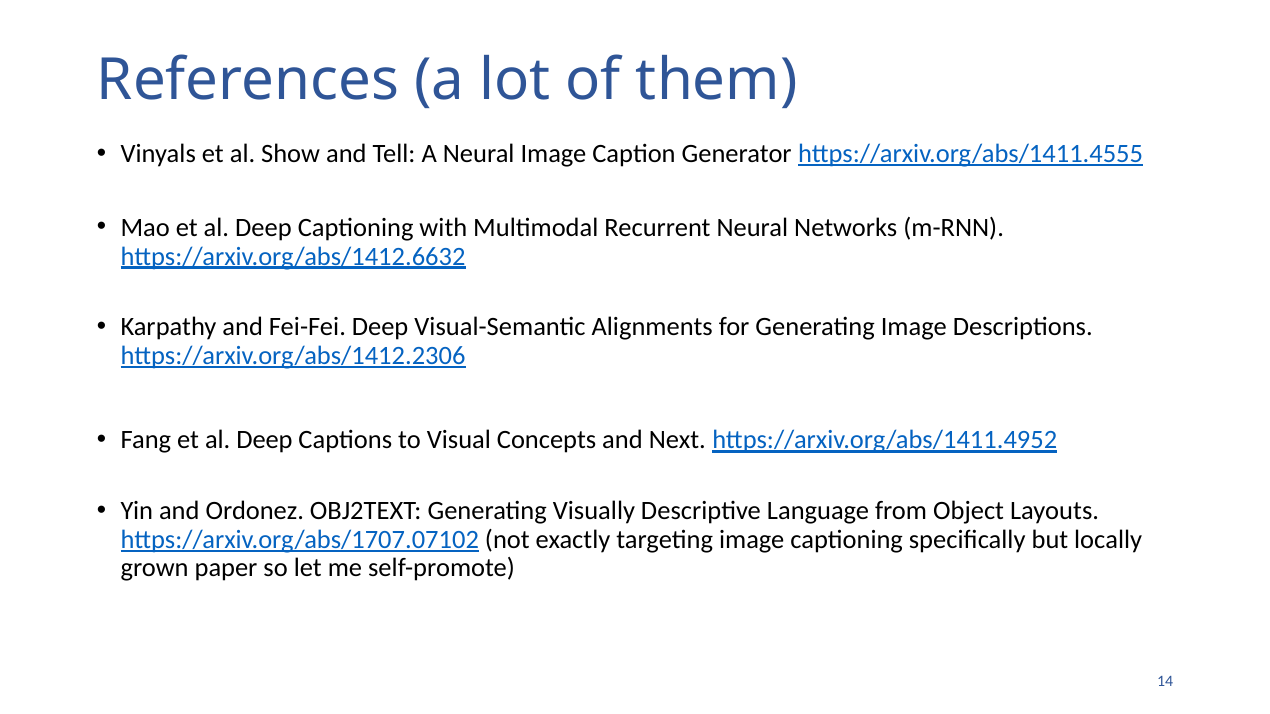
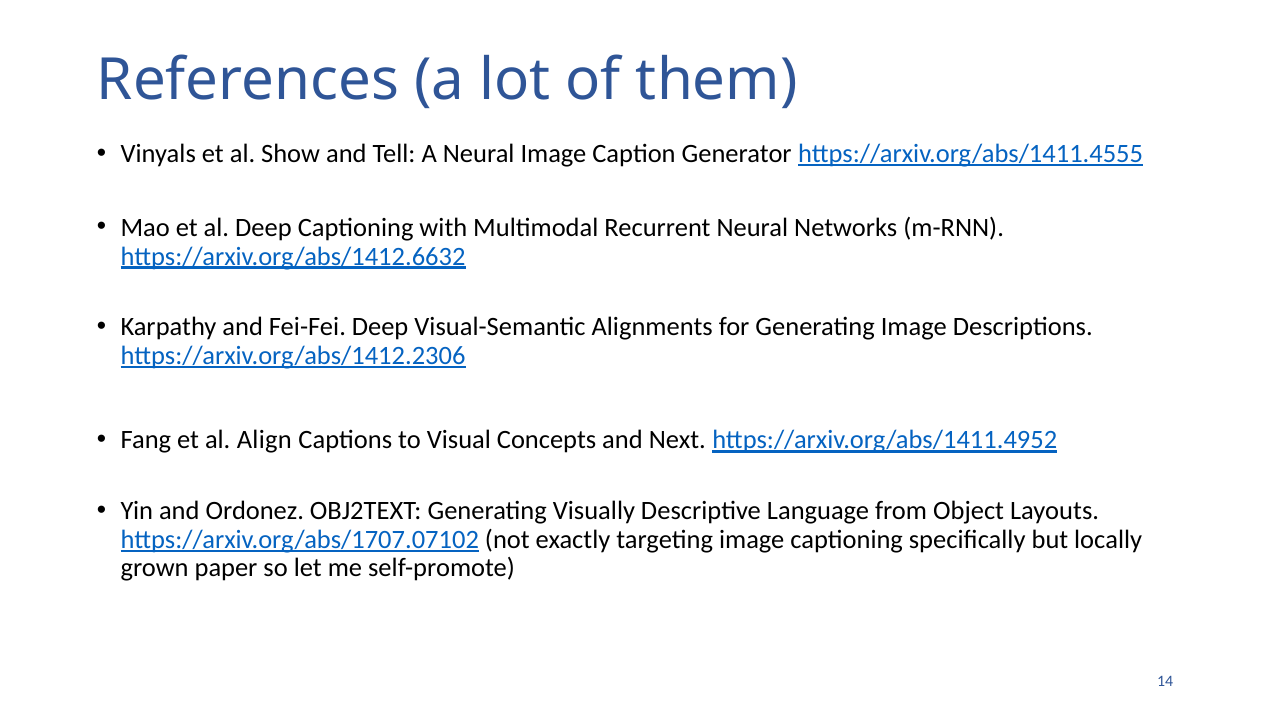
Fang et al Deep: Deep -> Align (264, 440)
